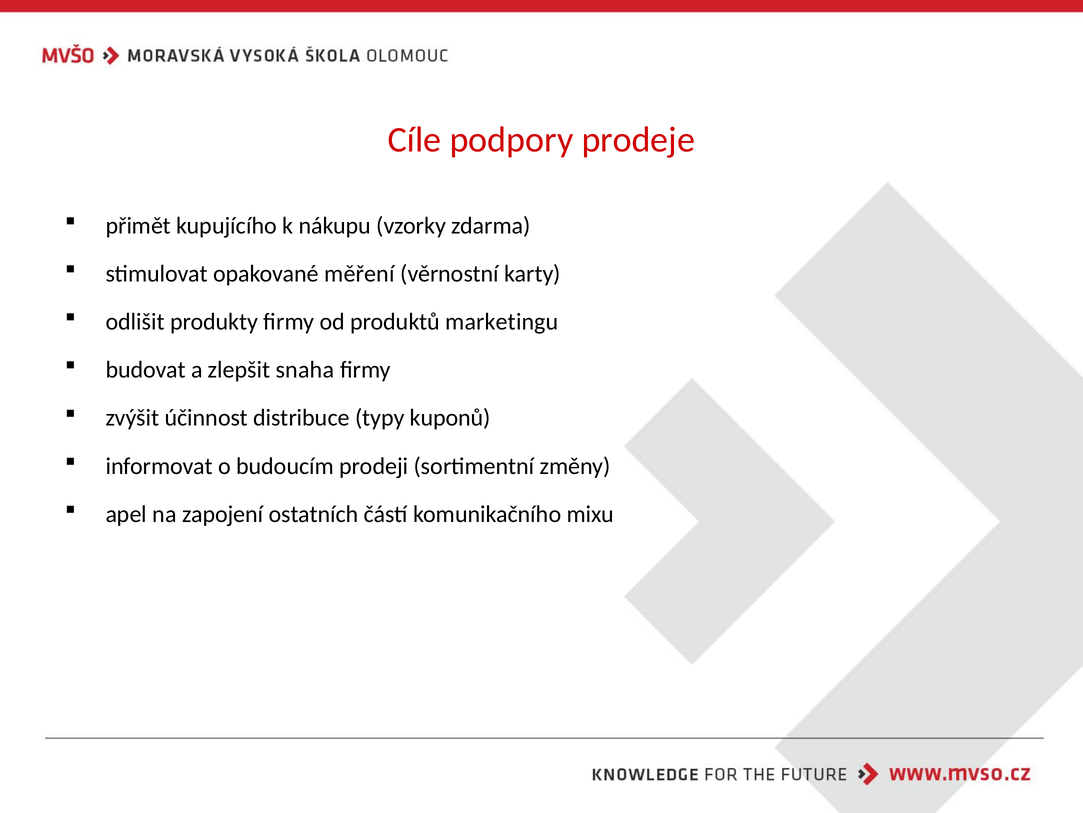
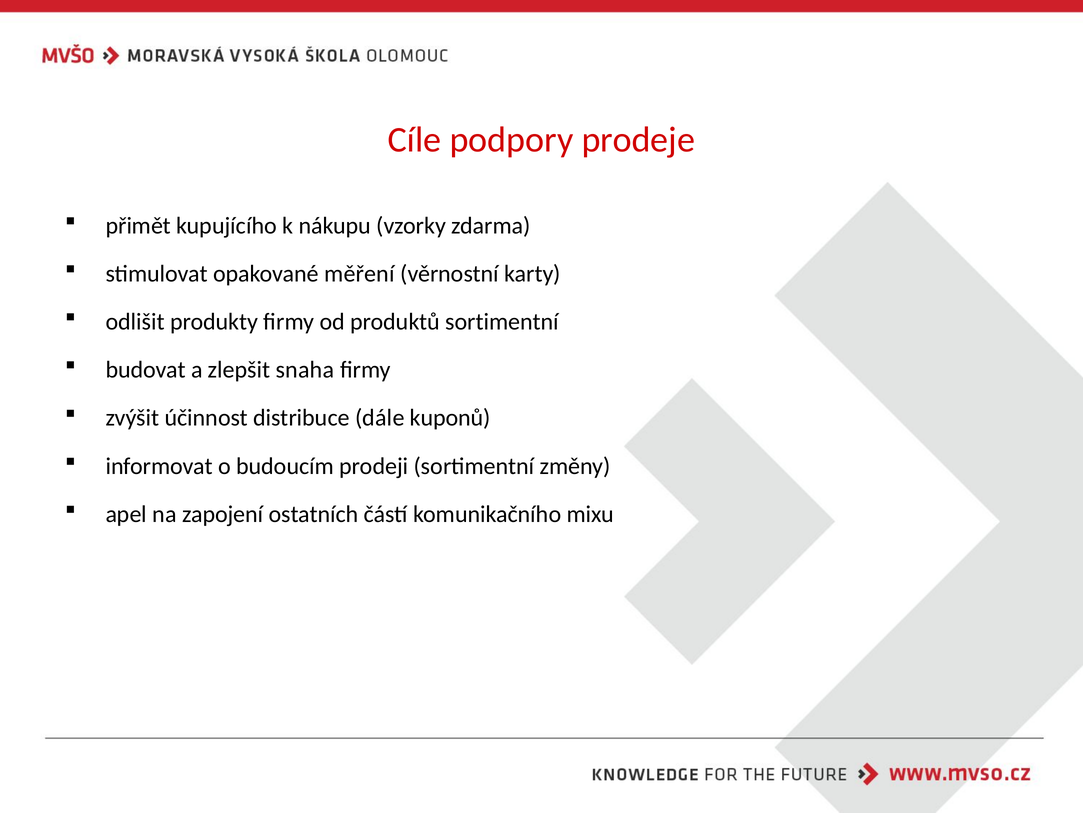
produktů marketingu: marketingu -> sortimentní (502, 322)
typy: typy -> dále (380, 418)
